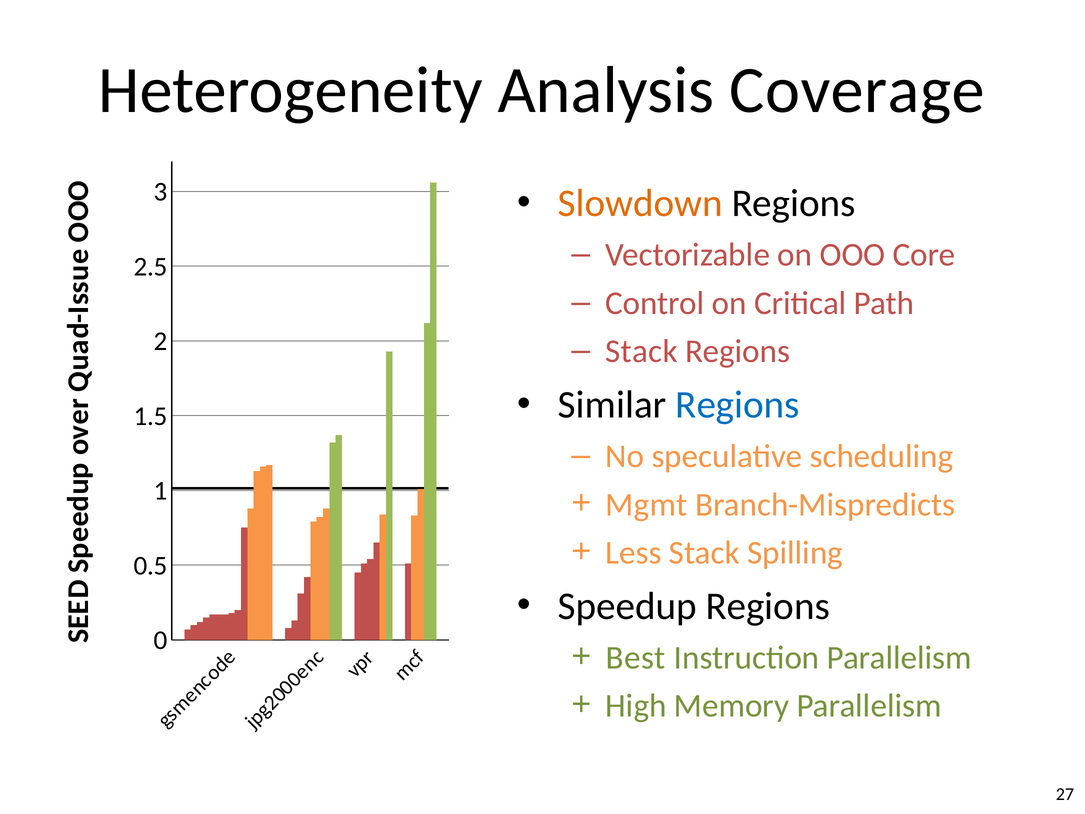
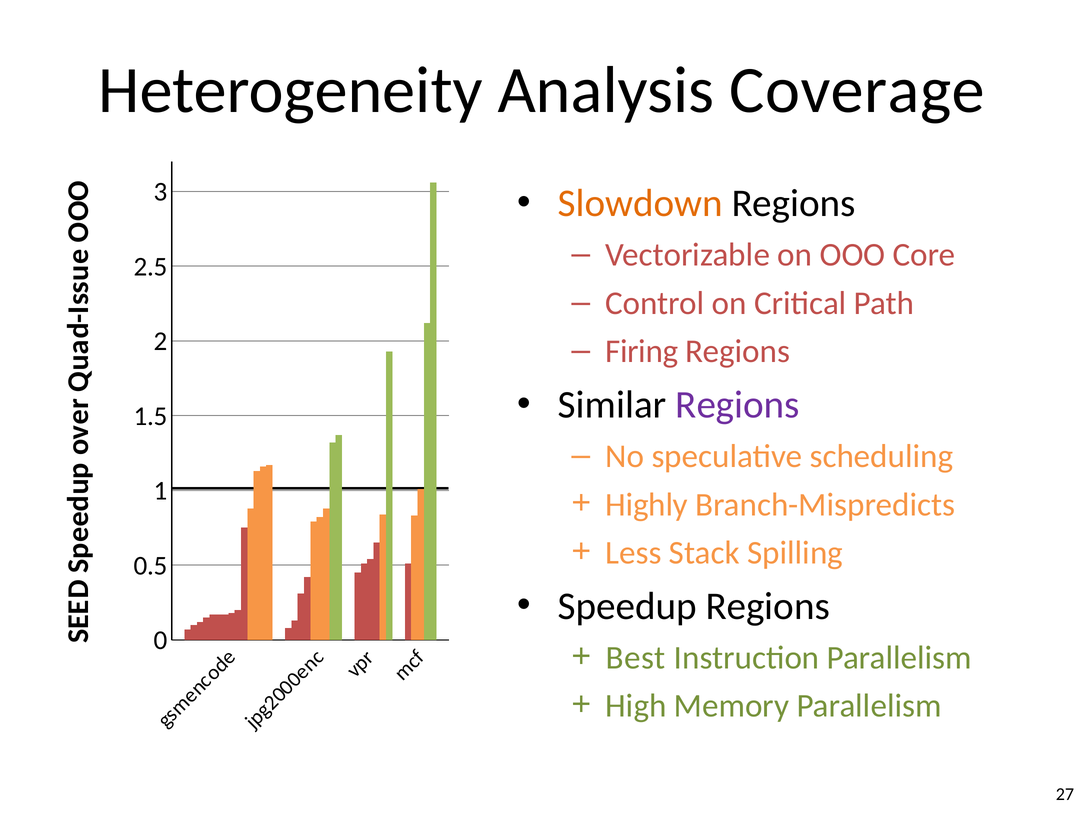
Stack: Stack -> Firing (642, 351)
Regions colour: blue -> purple (737, 405)
Mgmt: Mgmt -> Highly (647, 504)
